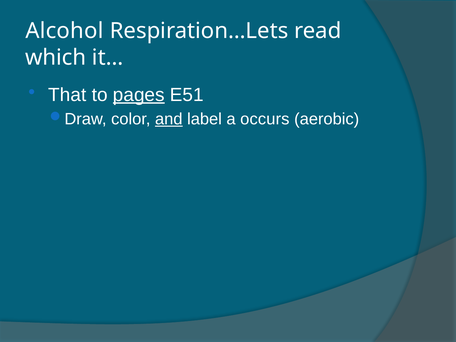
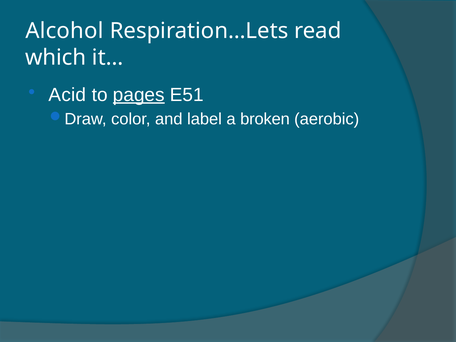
That: That -> Acid (67, 95)
and underline: present -> none (169, 119)
occurs: occurs -> broken (265, 119)
